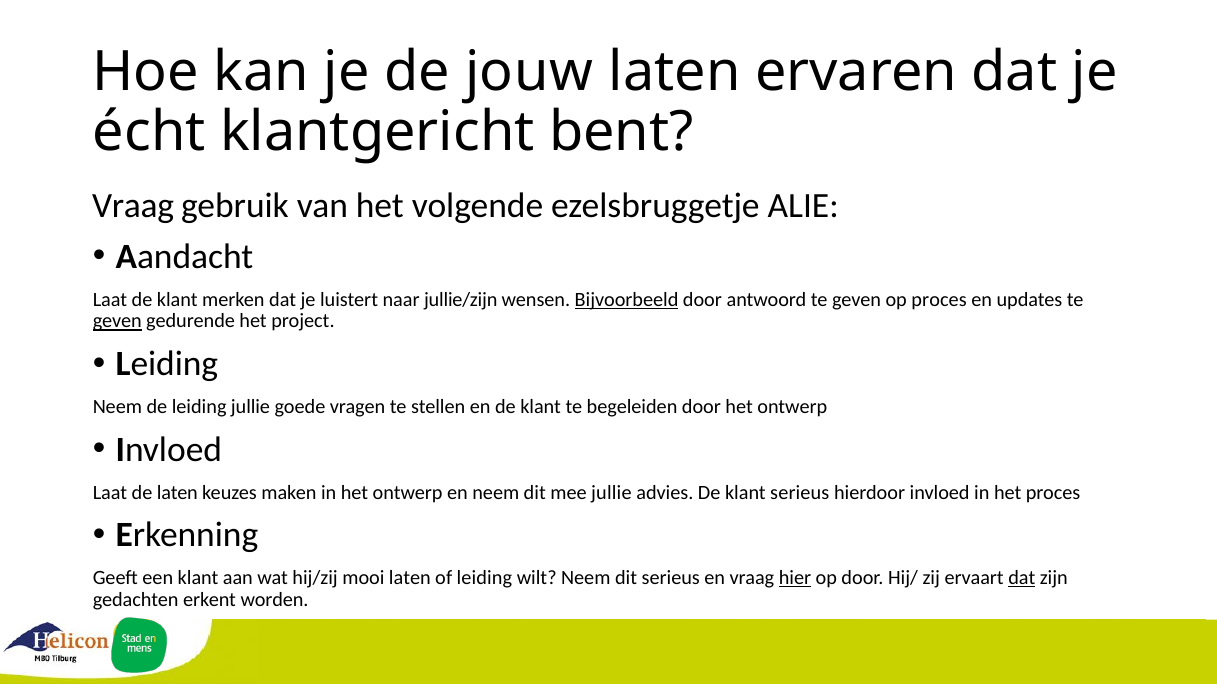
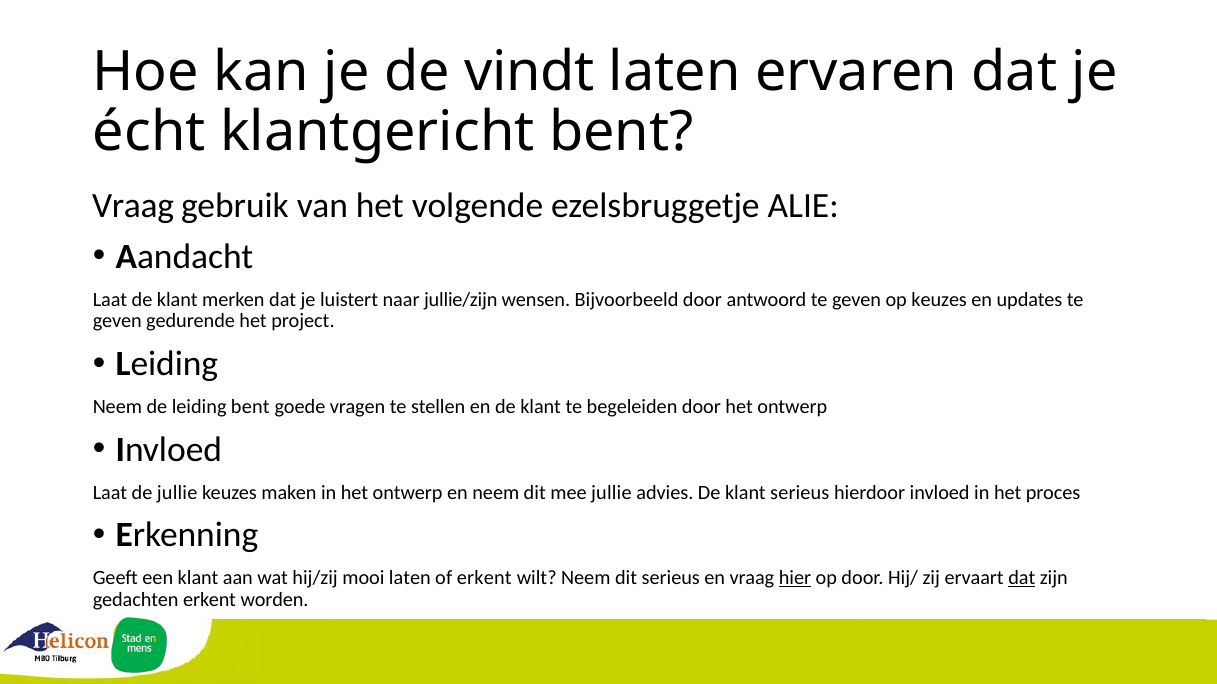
jouw: jouw -> vindt (530, 72)
Bijvoorbeeld underline: present -> none (627, 300)
op proces: proces -> keuzes (939, 300)
geven underline: present -> none (117, 322)
leiding jullie: jullie -> bent (250, 407)
de laten: laten -> jullie (177, 493)
of leiding: leiding -> erkent (484, 578)
